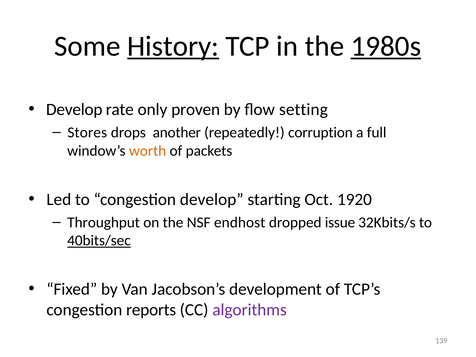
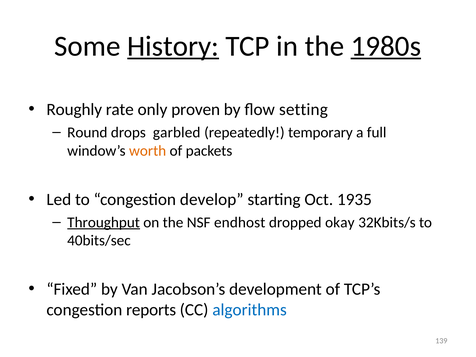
Develop: Develop -> Roughly (74, 110)
Stores: Stores -> Round (87, 132)
another: another -> garbled (177, 132)
corruption: corruption -> temporary (320, 132)
1920: 1920 -> 1935 (354, 199)
Throughput underline: none -> present (104, 222)
issue: issue -> okay (340, 222)
40bits/sec underline: present -> none (99, 241)
algorithms colour: purple -> blue (250, 310)
